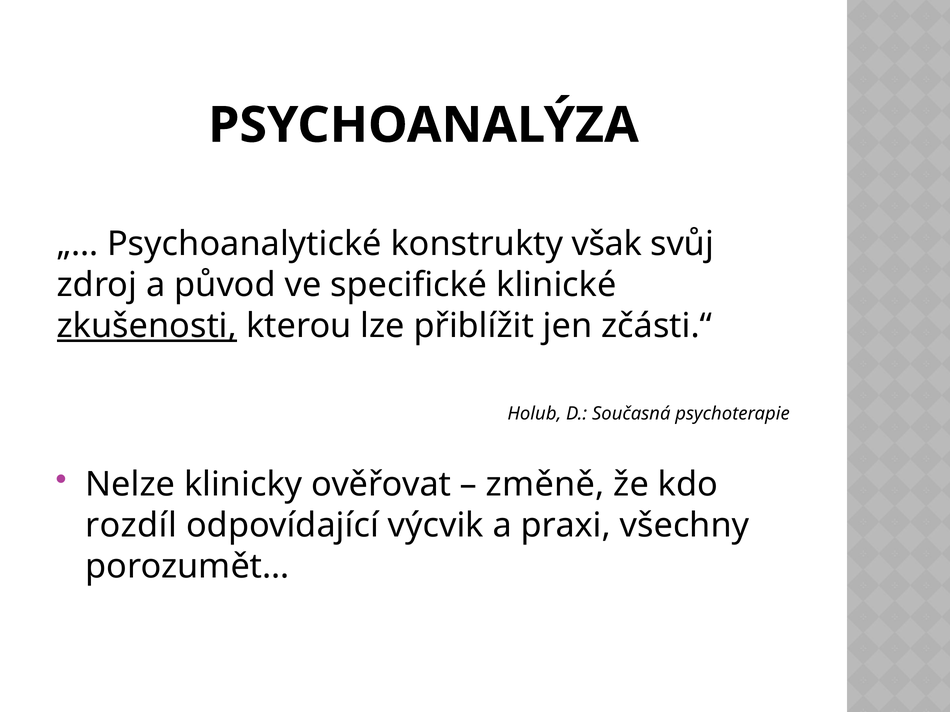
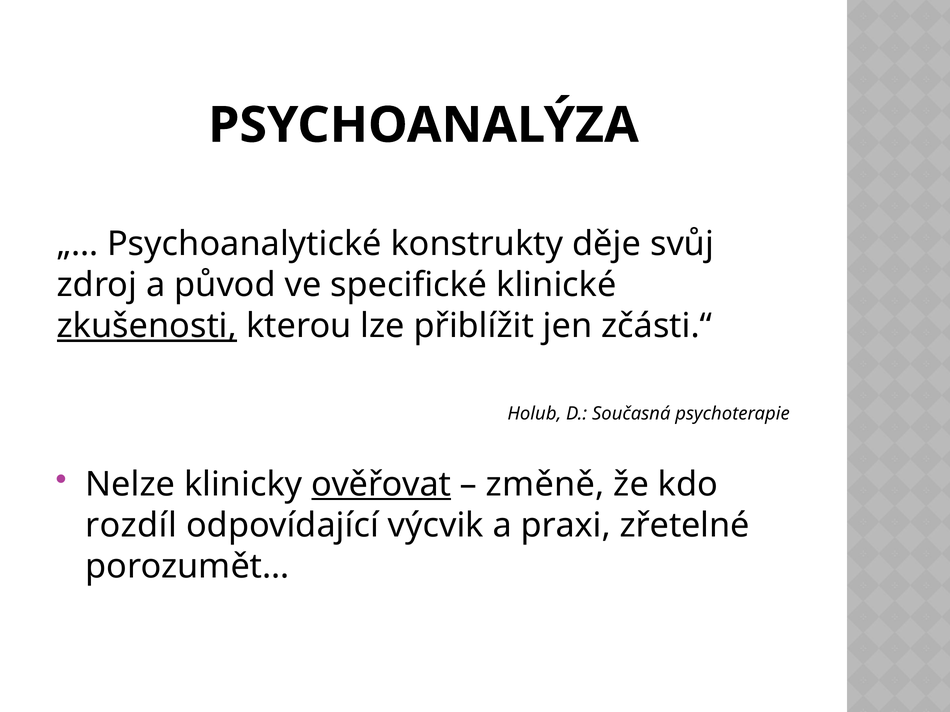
však: však -> děje (607, 244)
ověřovat underline: none -> present (381, 485)
všechny: všechny -> zřetelné (685, 526)
